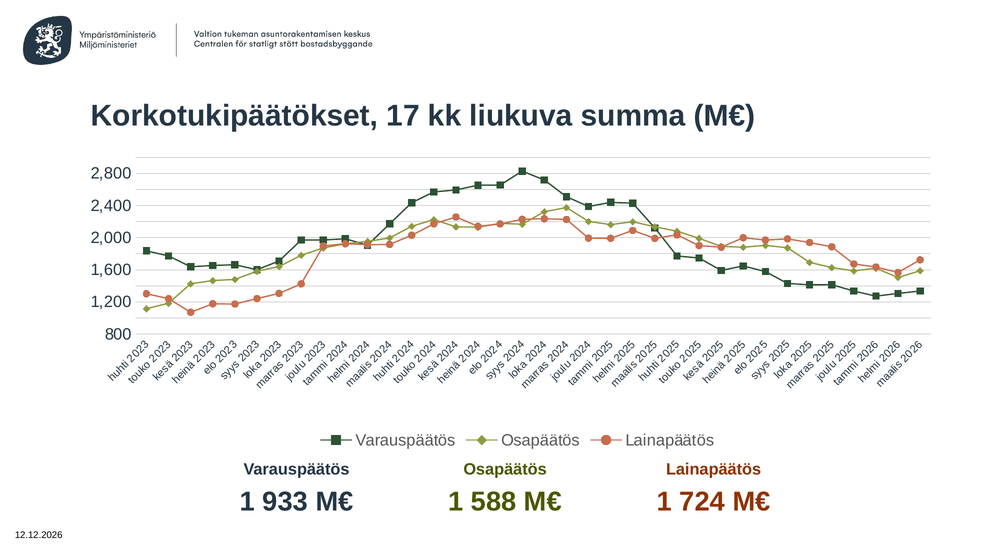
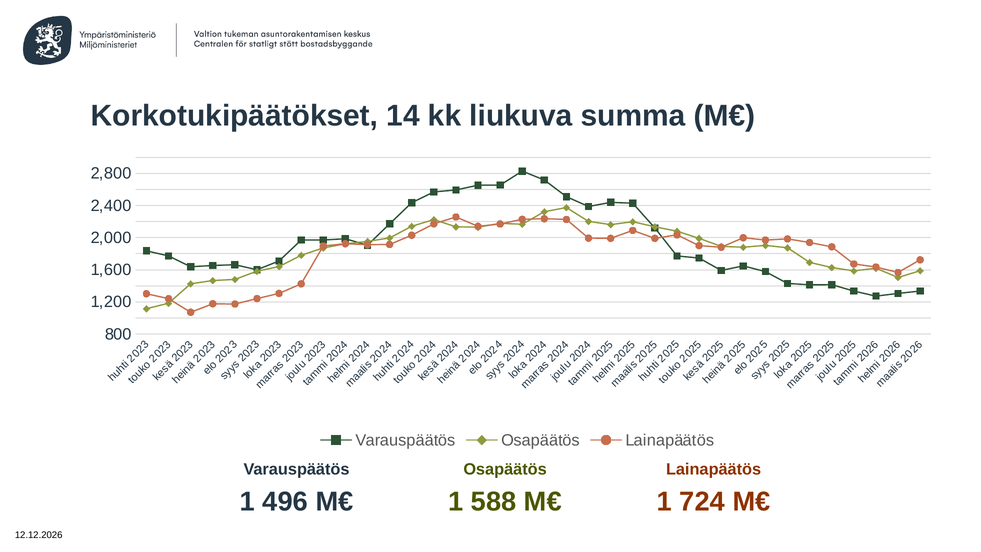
17: 17 -> 14 (403, 116)
933: 933 -> 496 (285, 502)
